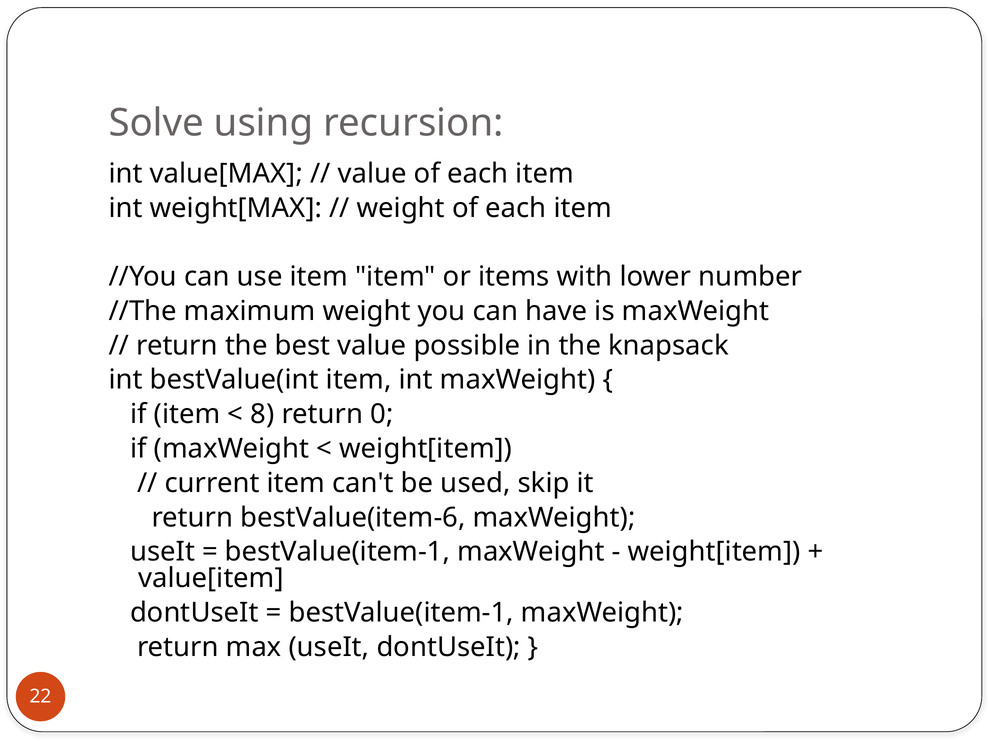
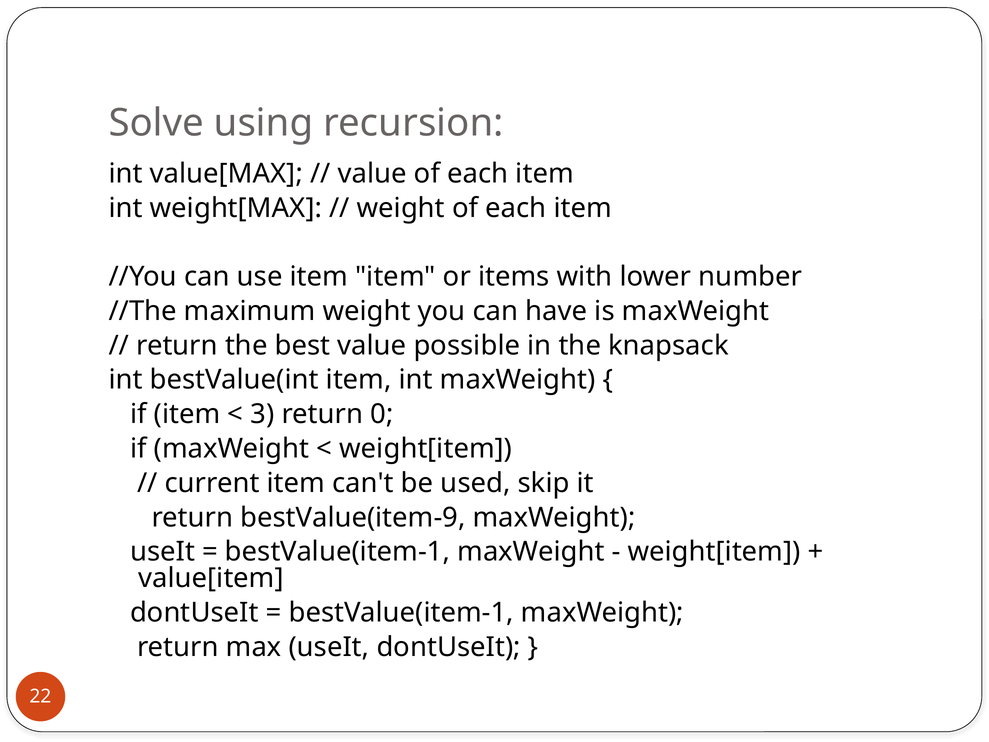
8: 8 -> 3 (262, 414)
bestValue(item-6: bestValue(item-6 -> bestValue(item-9 (353, 517)
